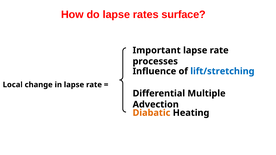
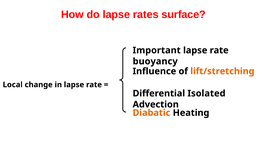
processes: processes -> buoyancy (155, 61)
lift/stretching colour: blue -> orange (222, 71)
Multiple: Multiple -> Isolated (206, 94)
